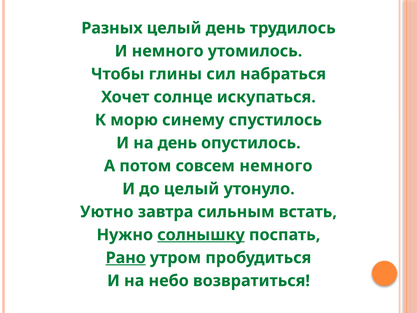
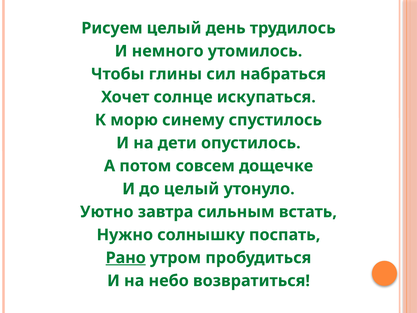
Разных: Разных -> Рисуем (112, 28)
на день: день -> дети (177, 143)
совсем немного: немного -> дощечке (276, 166)
солнышку underline: present -> none (201, 235)
